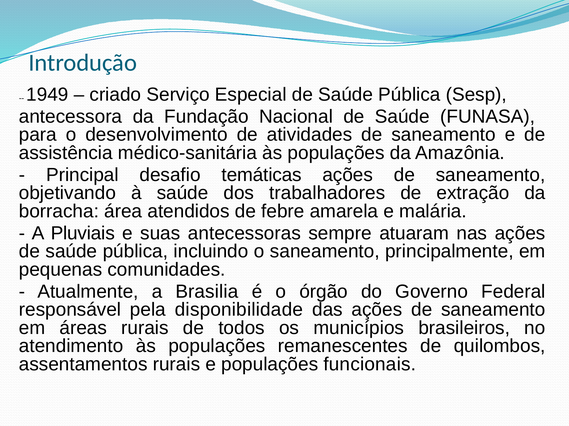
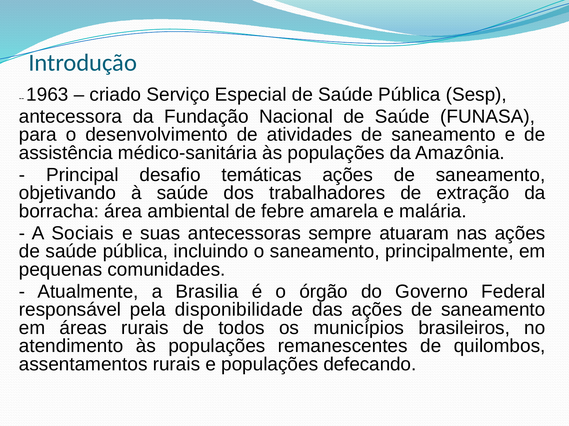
1949: 1949 -> 1963 (47, 95)
atendidos: atendidos -> ambiental (189, 212)
Pluviais: Pluviais -> Sociais (83, 234)
funcionais: funcionais -> defecando (370, 365)
